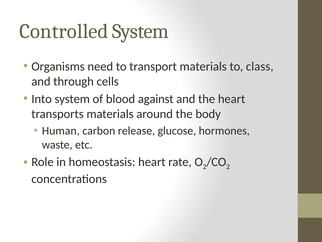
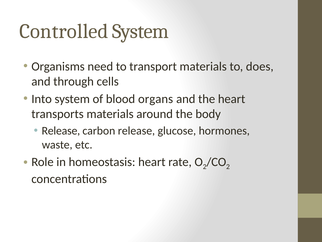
class: class -> does (260, 66)
against: against -> organs (156, 99)
Human: Human -> Release (61, 131)
